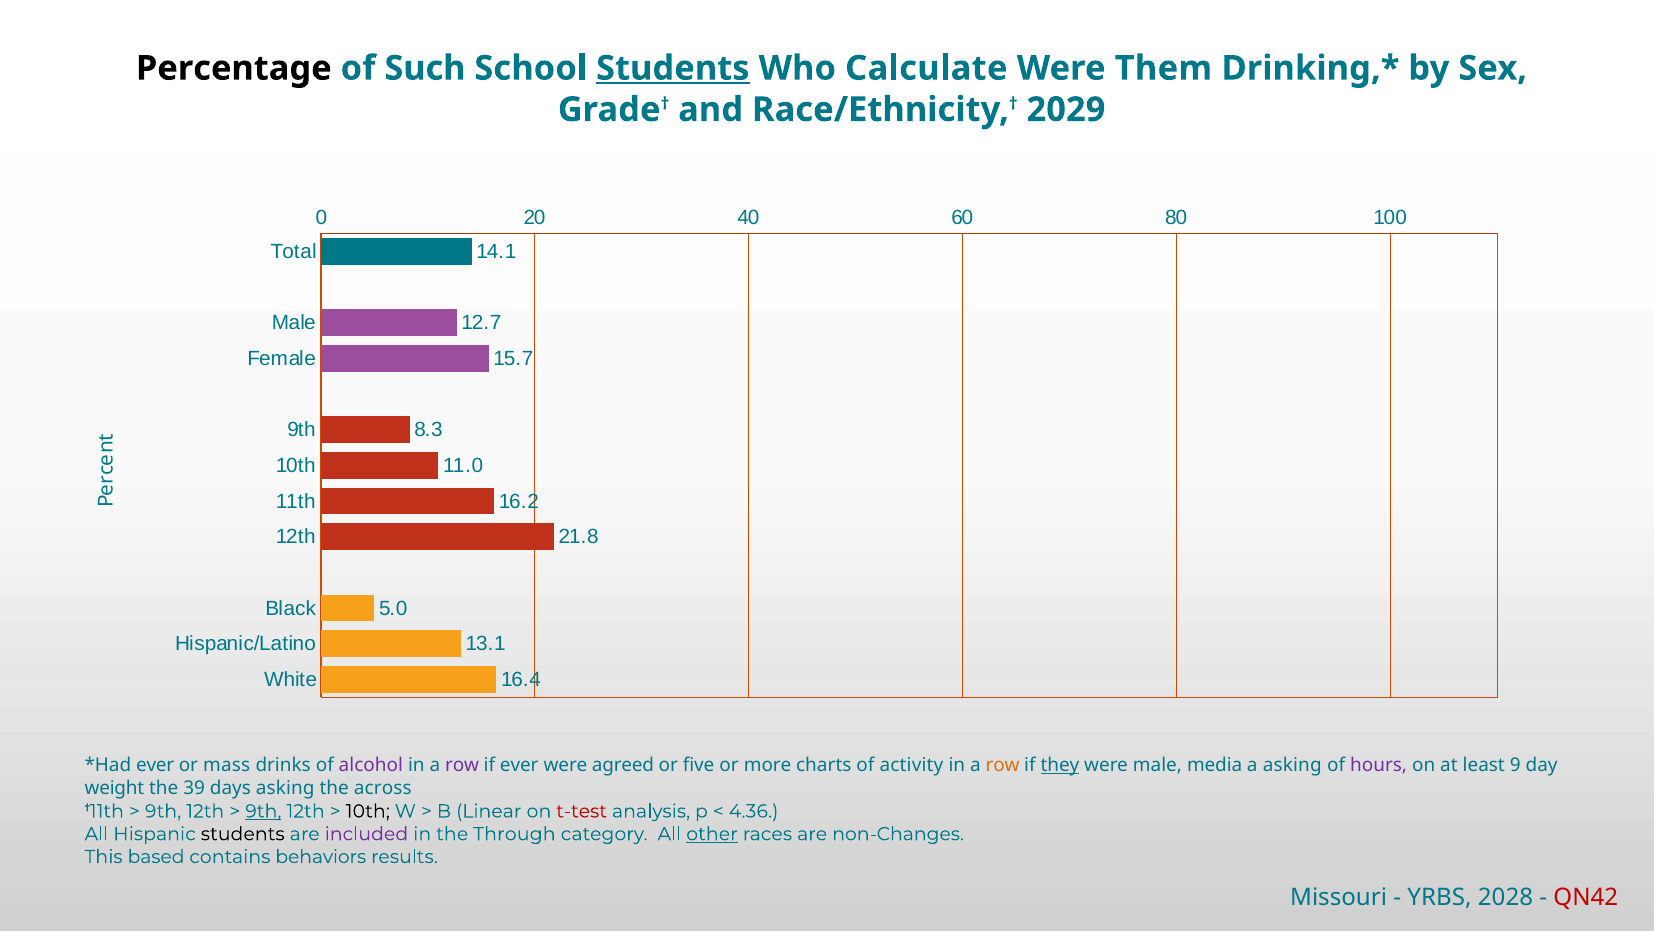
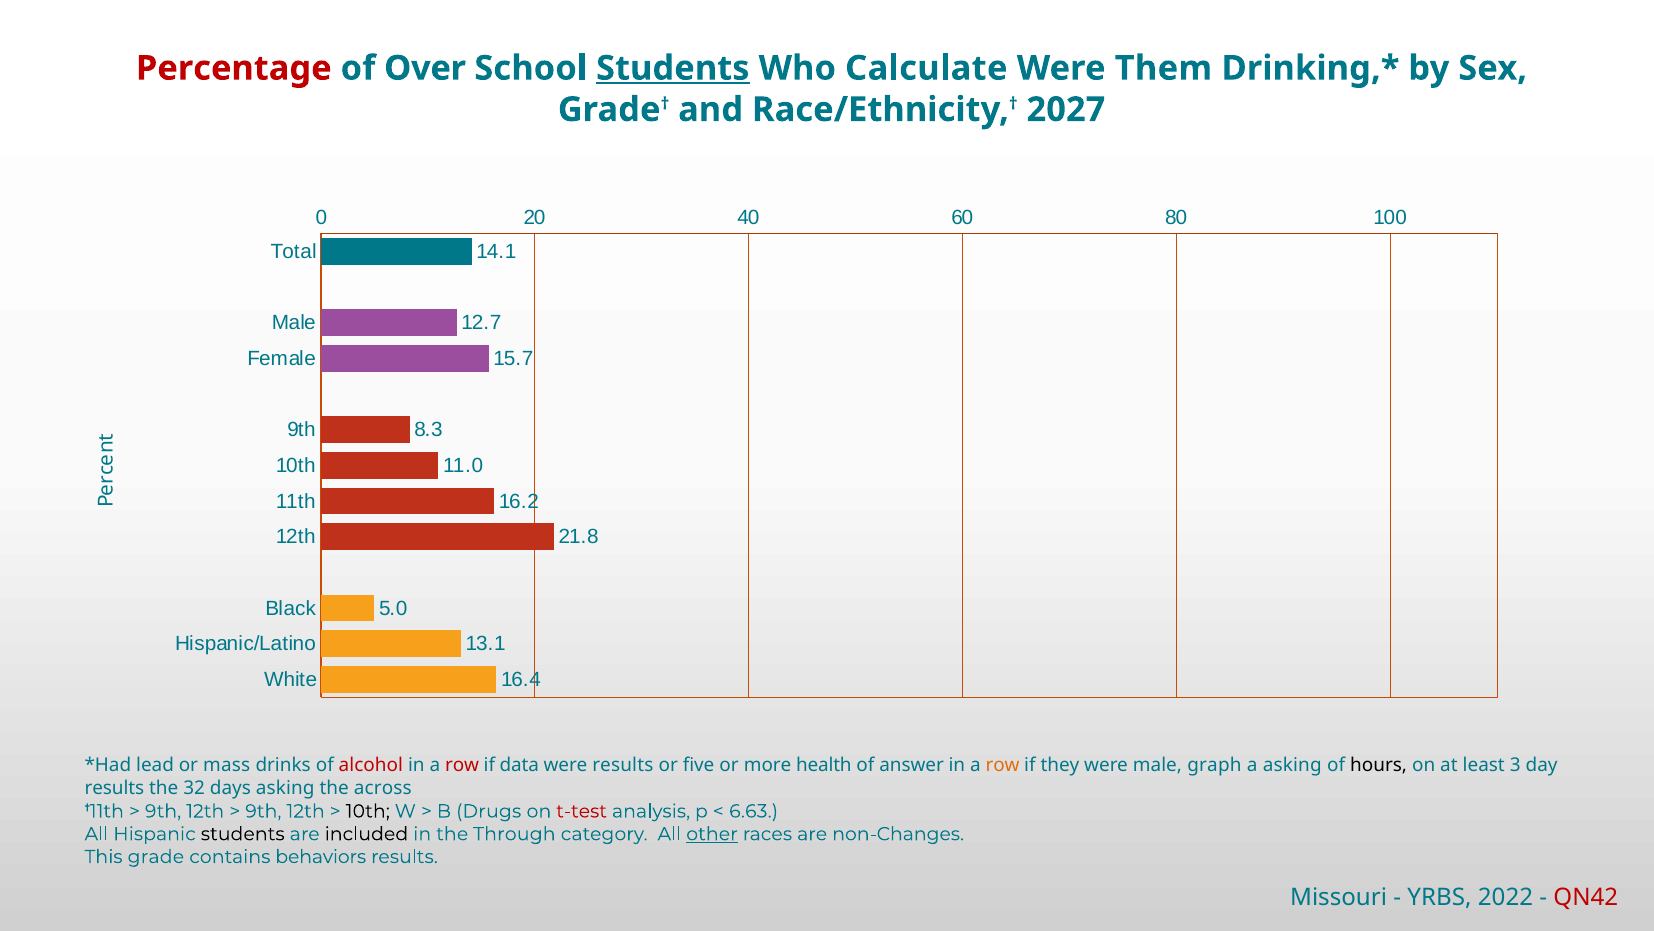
Percentage colour: black -> red (234, 68)
Such: Such -> Over (425, 68)
2029: 2029 -> 2027 (1066, 110)
ever: ever -> lead (155, 765)
alcohol colour: purple -> red (371, 765)
row colour: purple -> red (462, 765)
if ever: ever -> data (519, 765)
were agreed: agreed -> results (623, 765)
charts: charts -> health (824, 765)
activity: activity -> answer (912, 765)
they underline: present -> none (1060, 765)
media: media -> graph (1214, 765)
hours colour: purple -> black (1379, 765)
9: 9 -> 3 (1515, 765)
weight: weight -> results (114, 788)
39: 39 -> 32 (194, 788)
9th underline: present -> none (263, 811)
Linear: Linear -> Drugs (489, 811)
4.36: 4.36 -> 6.63 (754, 811)
included colour: purple -> black (366, 833)
based: based -> grade (156, 856)
2028: 2028 -> 2022 (1505, 897)
